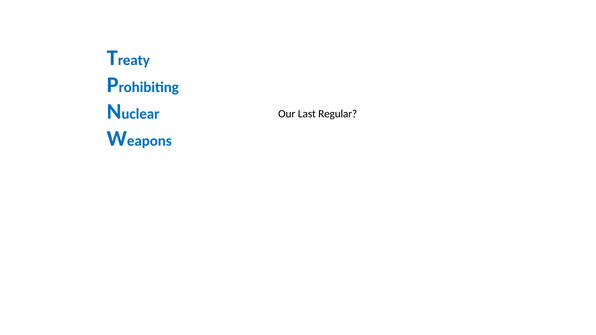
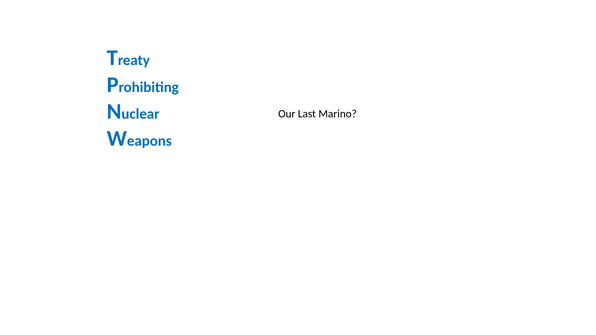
Regular: Regular -> Marino (338, 114)
